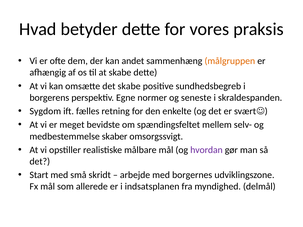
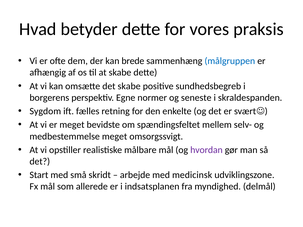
andet: andet -> brede (133, 61)
målgruppen colour: orange -> blue (230, 61)
medbestemmelse skaber: skaber -> meget (115, 136)
borgernes: borgernes -> medicinsk (192, 175)
